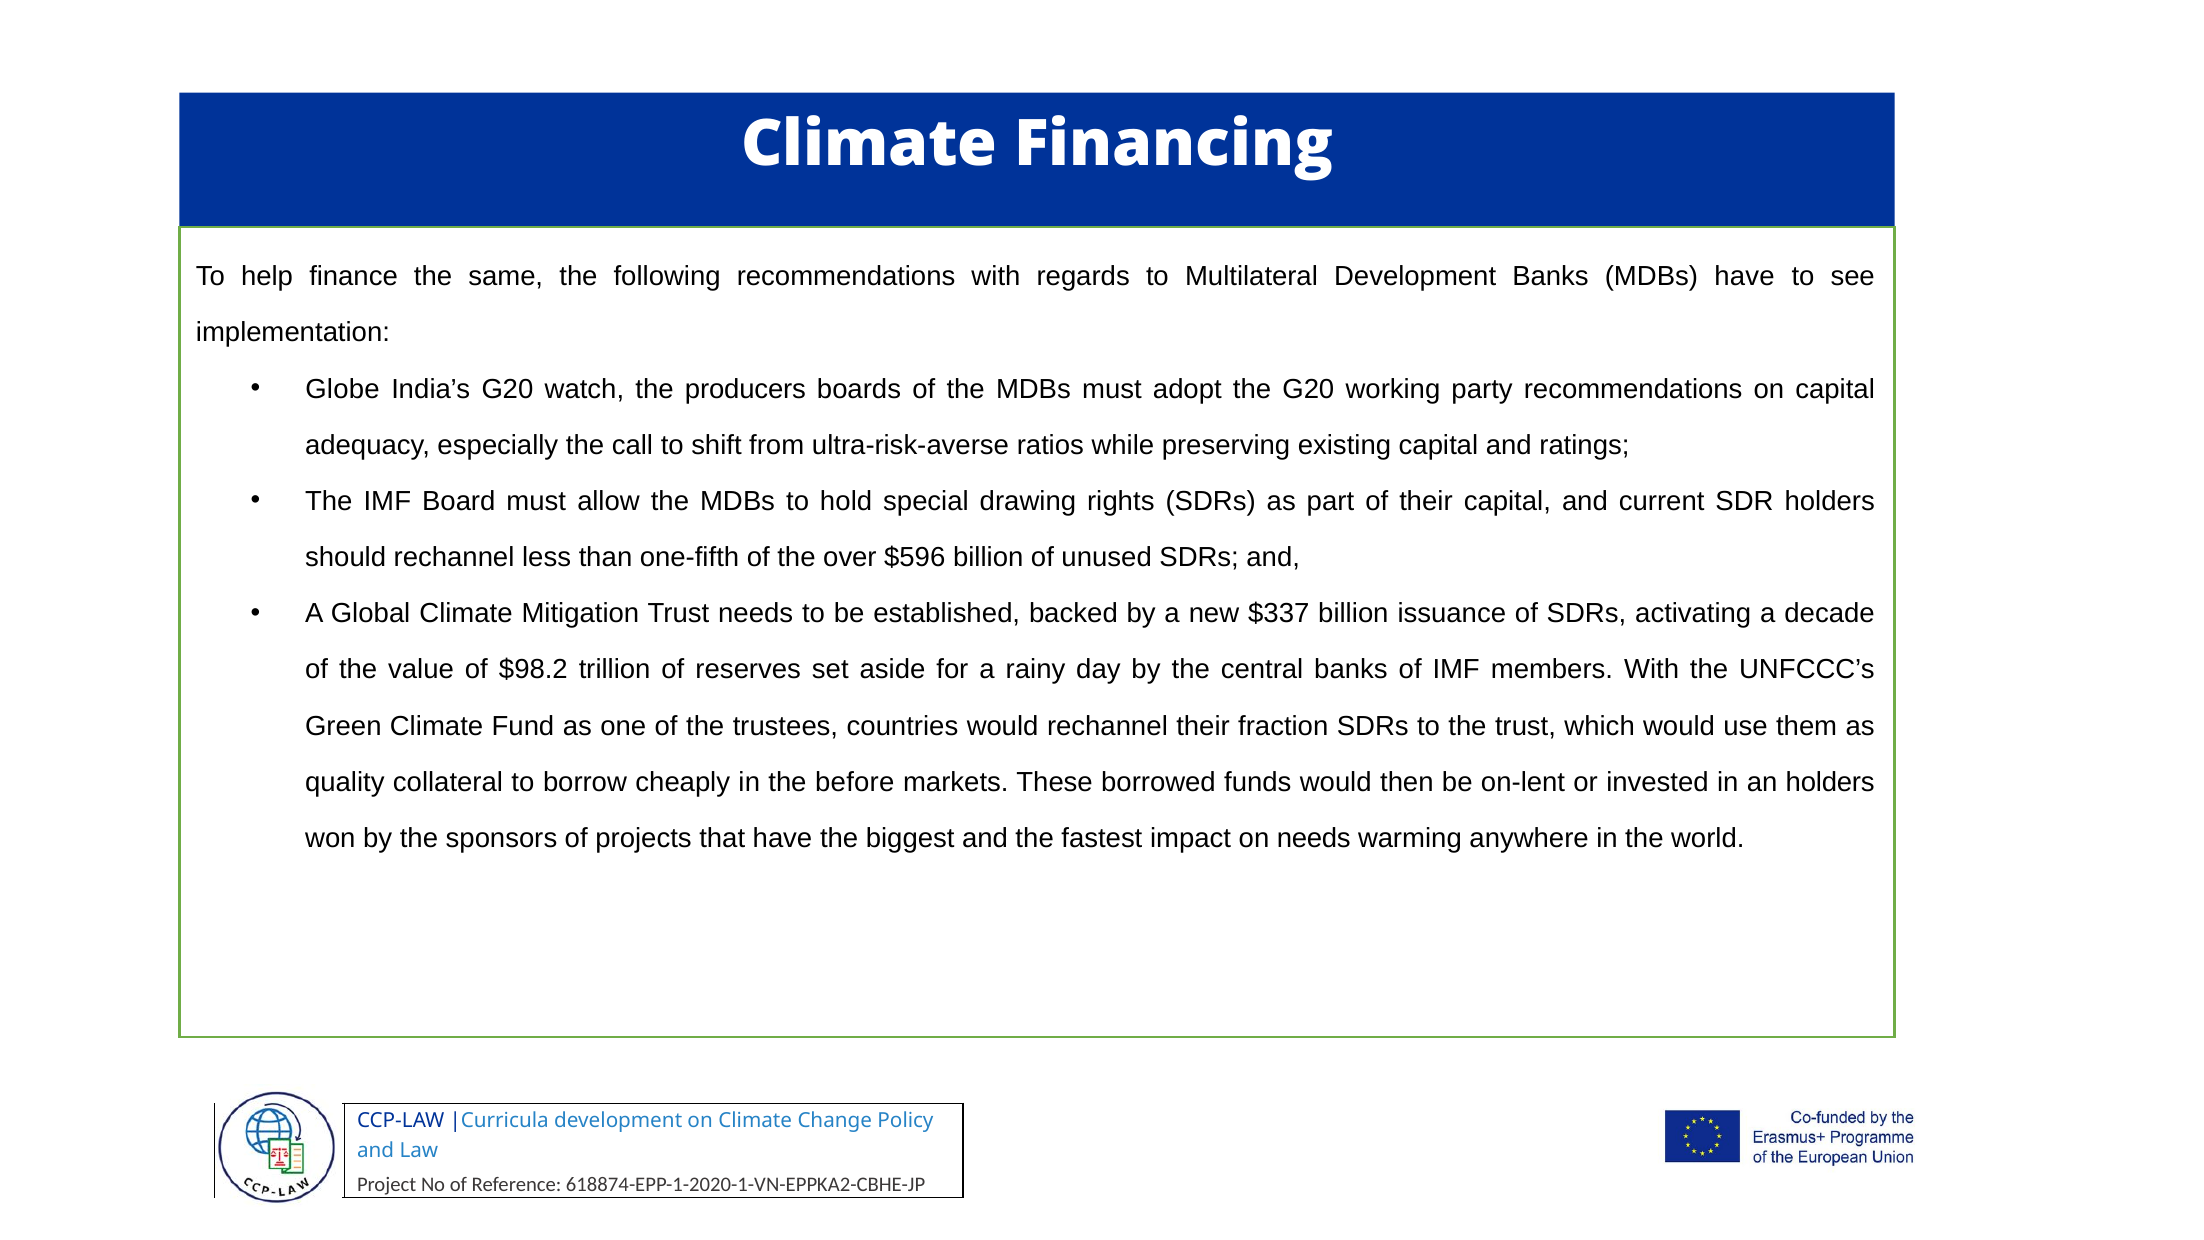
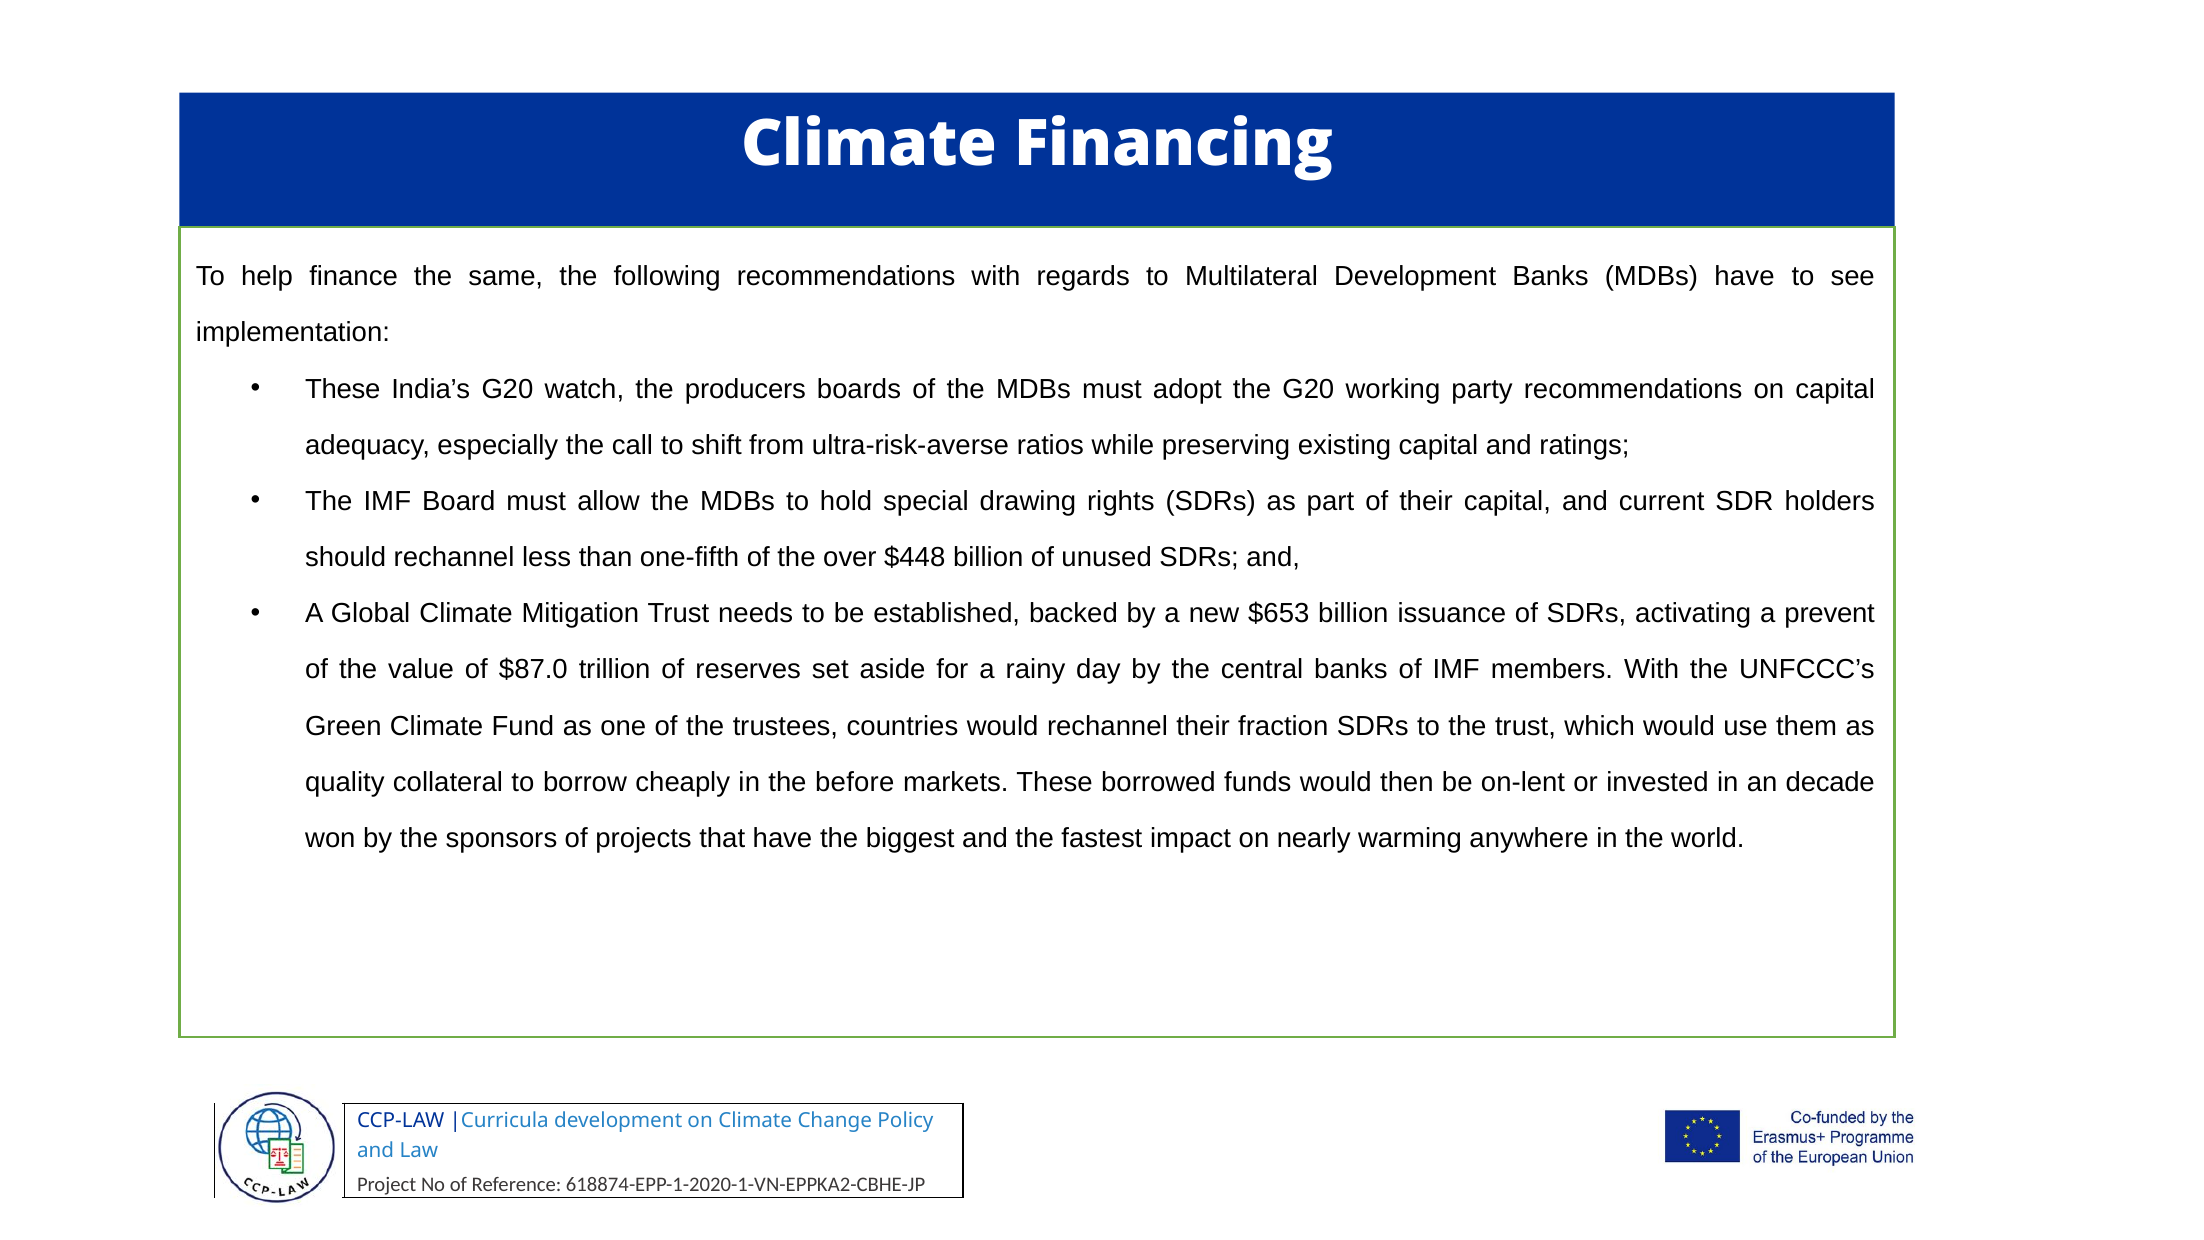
Globe: Globe -> These (343, 389)
$596: $596 -> $448 (915, 557)
$337: $337 -> $653 (1279, 614)
decade: decade -> prevent (1830, 614)
$98.2: $98.2 -> $87.0 (533, 670)
an holders: holders -> decade (1830, 782)
on needs: needs -> nearly (1314, 838)
